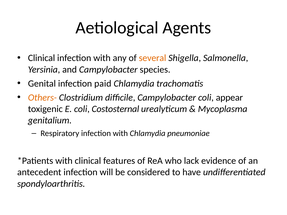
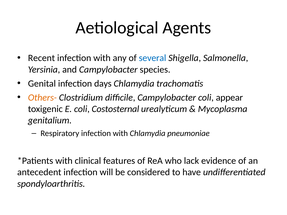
Clinical: Clinical -> Recent (41, 58)
several colour: orange -> blue (153, 58)
paid: paid -> days (103, 84)
